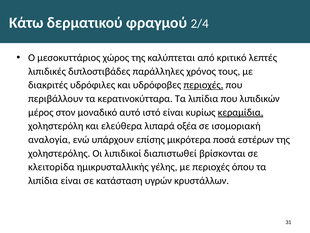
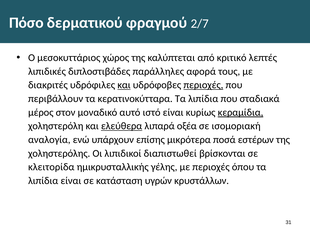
Κάτω: Κάτω -> Πόσο (26, 23)
2/4: 2/4 -> 2/7 (200, 23)
χρόνος: χρόνος -> αφορά (201, 71)
και underline: none -> present (124, 85)
λιπιδικών: λιπιδικών -> σταδιακά (260, 98)
ελεύθερα underline: none -> present (122, 126)
